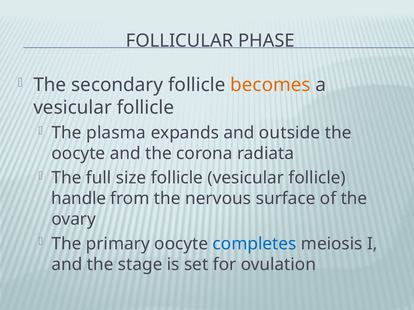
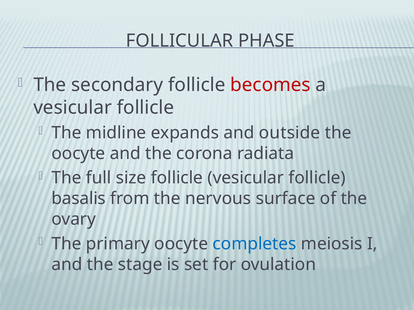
becomes colour: orange -> red (271, 85)
plasma: plasma -> midline (116, 133)
handle: handle -> basalis (79, 199)
